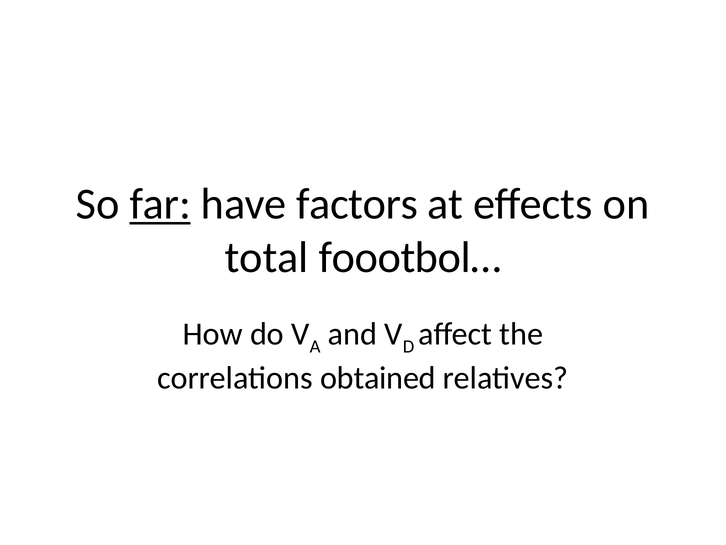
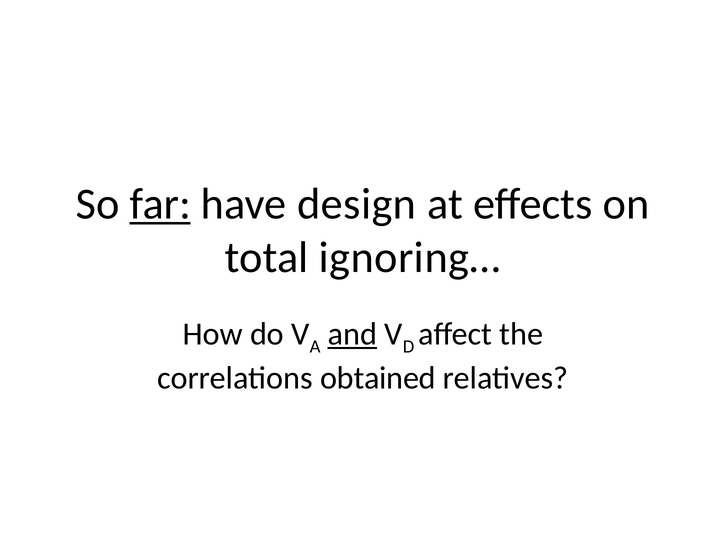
factors: factors -> design (357, 204)
foootbol…: foootbol… -> ignoring… (409, 257)
and underline: none -> present (352, 334)
